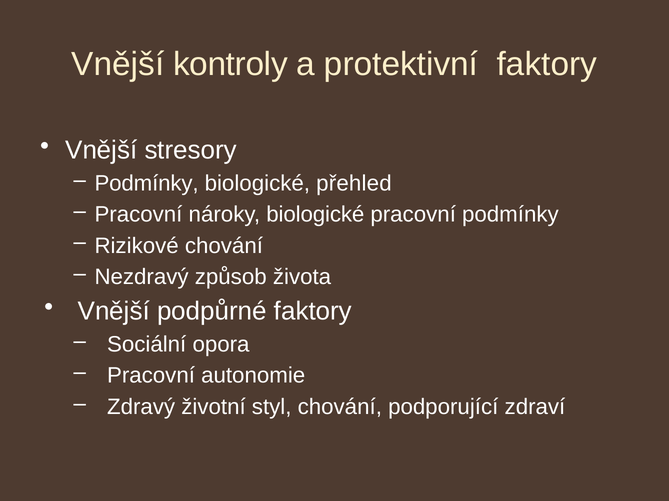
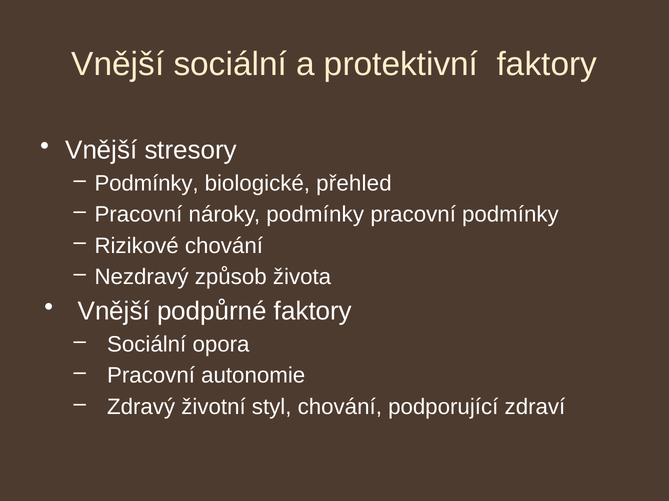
Vnější kontroly: kontroly -> sociální (230, 64)
nároky biologické: biologické -> podmínky (315, 215)
